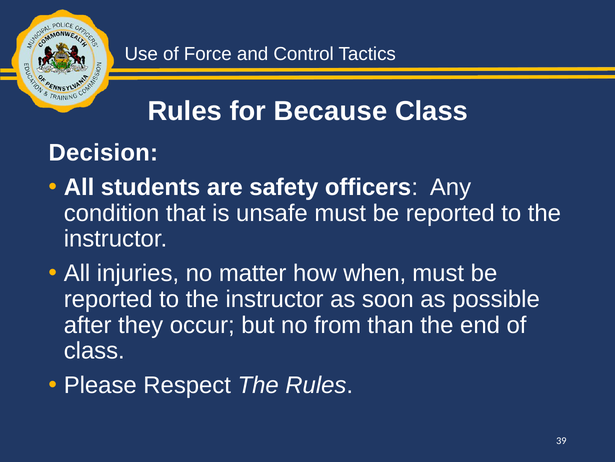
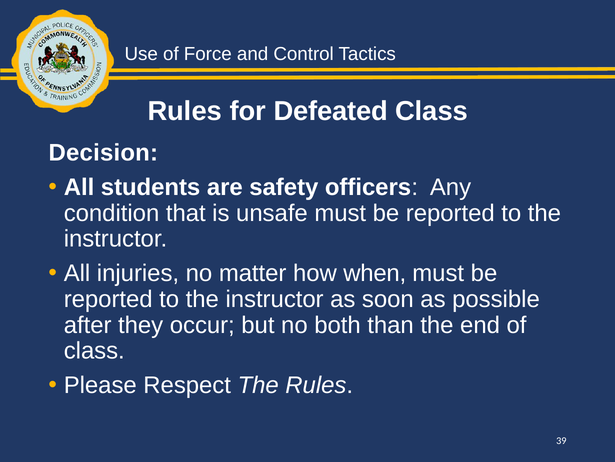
Because: Because -> Defeated (331, 111)
from: from -> both (337, 325)
